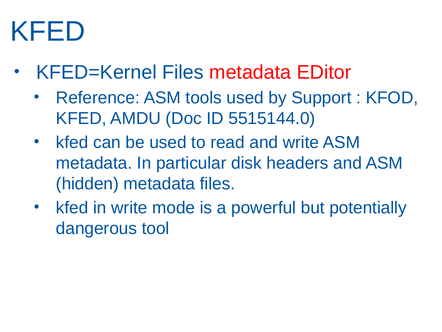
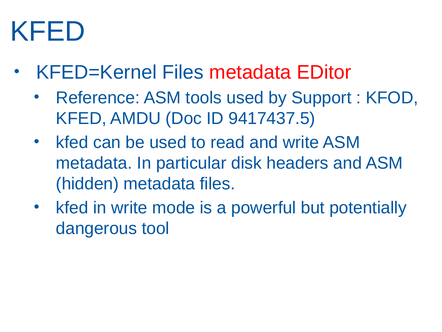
5515144.0: 5515144.0 -> 9417437.5 (272, 118)
